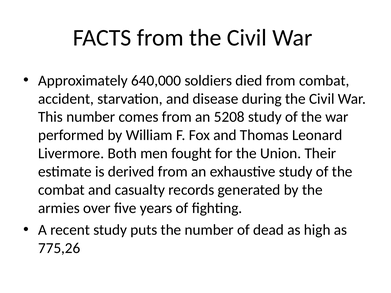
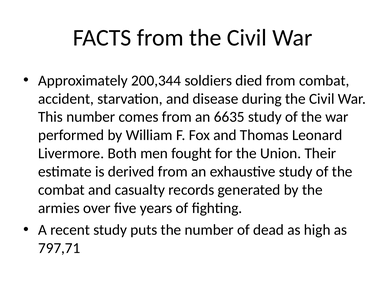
640,000: 640,000 -> 200,344 (156, 81)
5208: 5208 -> 6635 (229, 117)
775,26: 775,26 -> 797,71 (59, 248)
